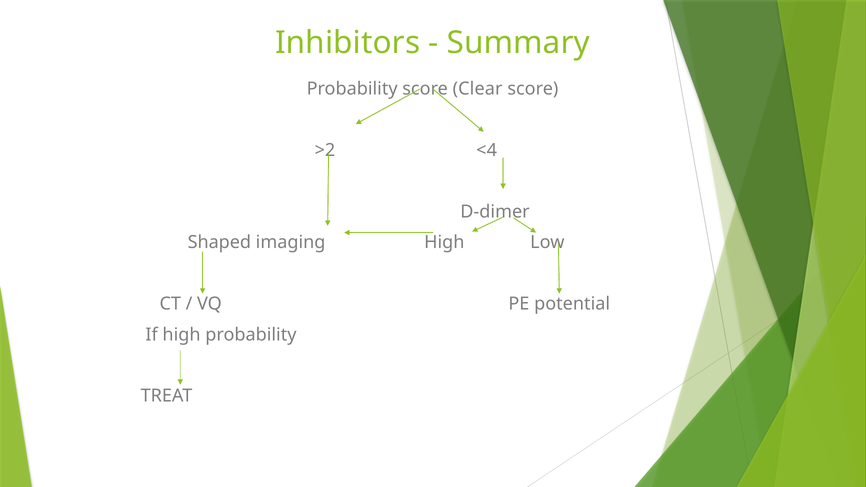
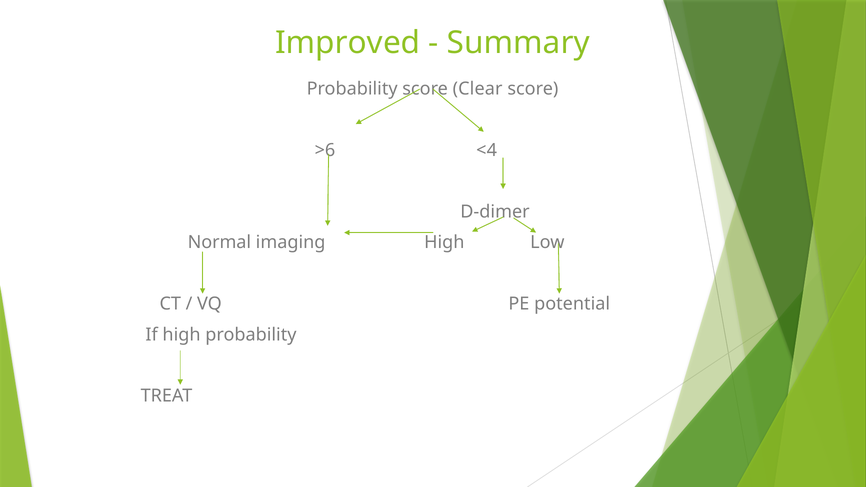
Inhibitors: Inhibitors -> Improved (348, 43)
>2: >2 -> >6 (325, 150)
Shaped: Shaped -> Normal (219, 243)
